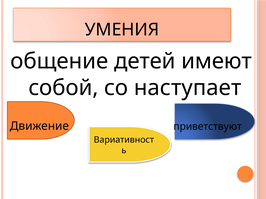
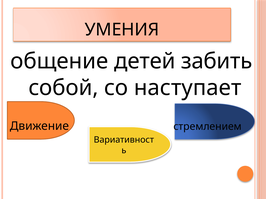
имеют: имеют -> забить (217, 61)
приветствуют: приветствуют -> стремлением (208, 127)
